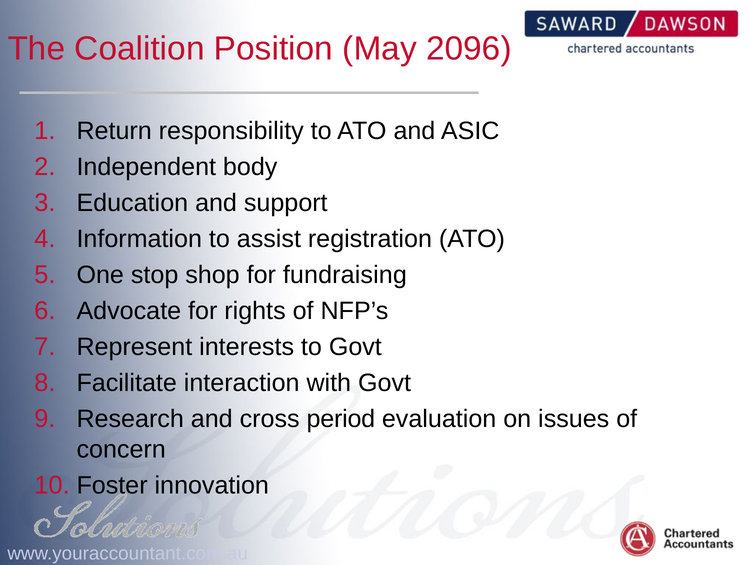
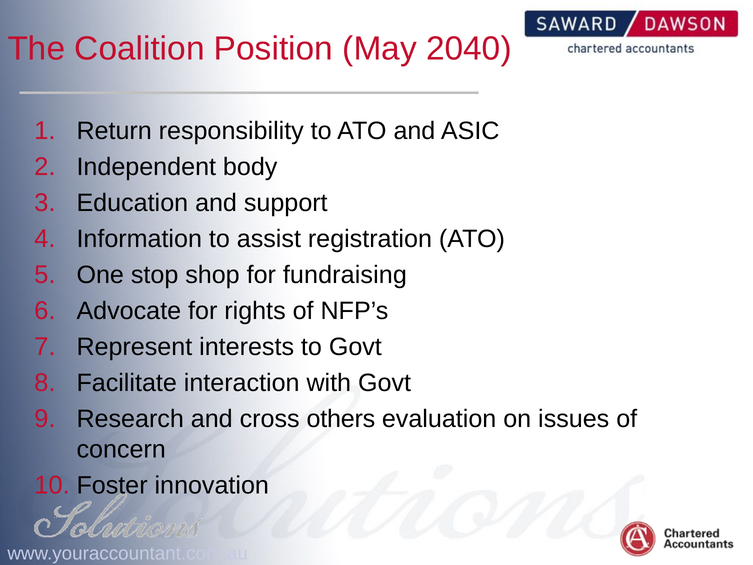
2096: 2096 -> 2040 (469, 49)
period: period -> others (341, 419)
